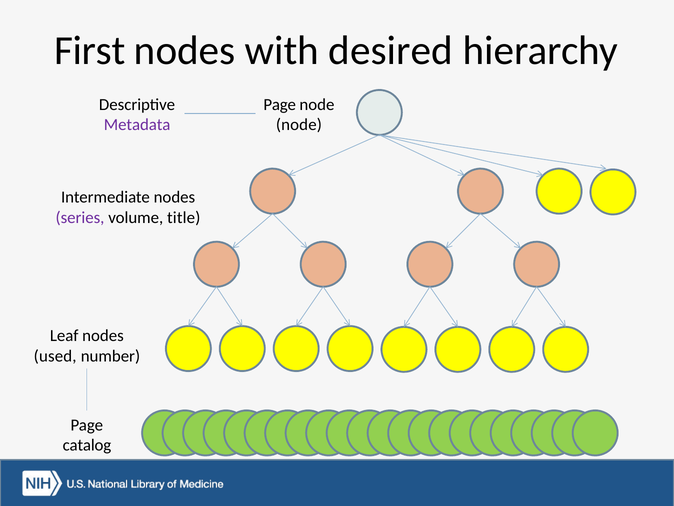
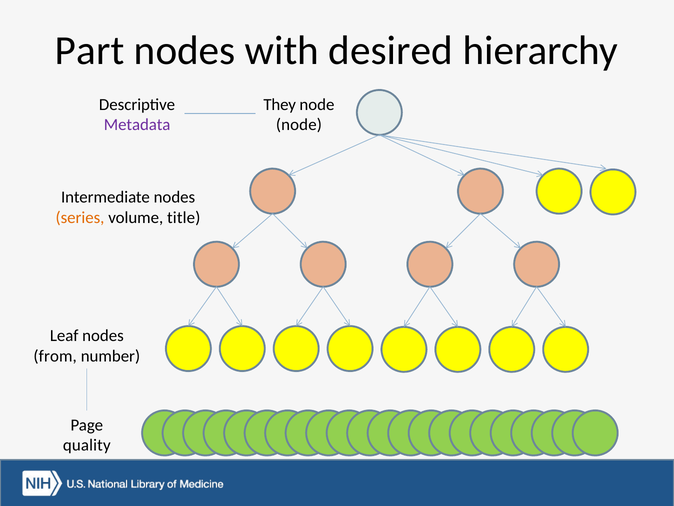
First: First -> Part (90, 51)
Page: Page -> They (280, 104)
series colour: purple -> orange (80, 217)
used: used -> from (55, 356)
catalog: catalog -> quality (87, 445)
